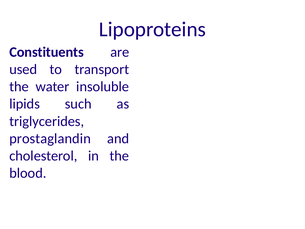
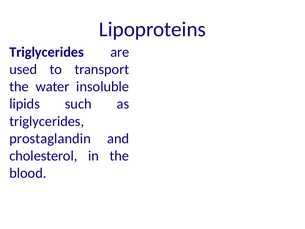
Constituents: Constituents -> Triglycerides (47, 52)
